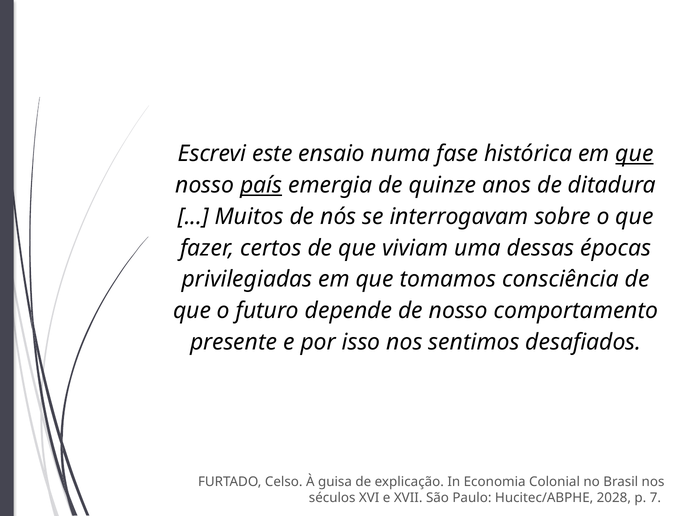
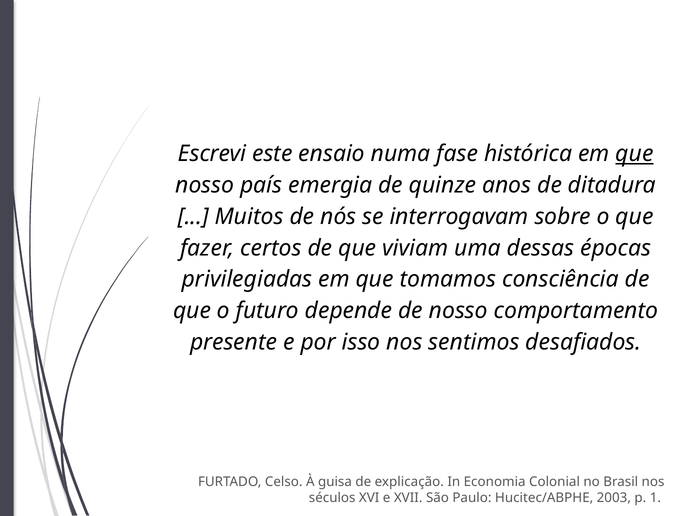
país underline: present -> none (261, 185)
2028: 2028 -> 2003 (614, 498)
7: 7 -> 1 (655, 498)
